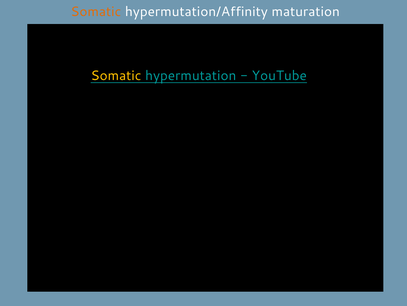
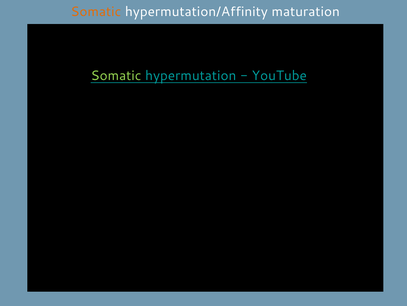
Somatic colour: yellow -> light green (116, 76)
